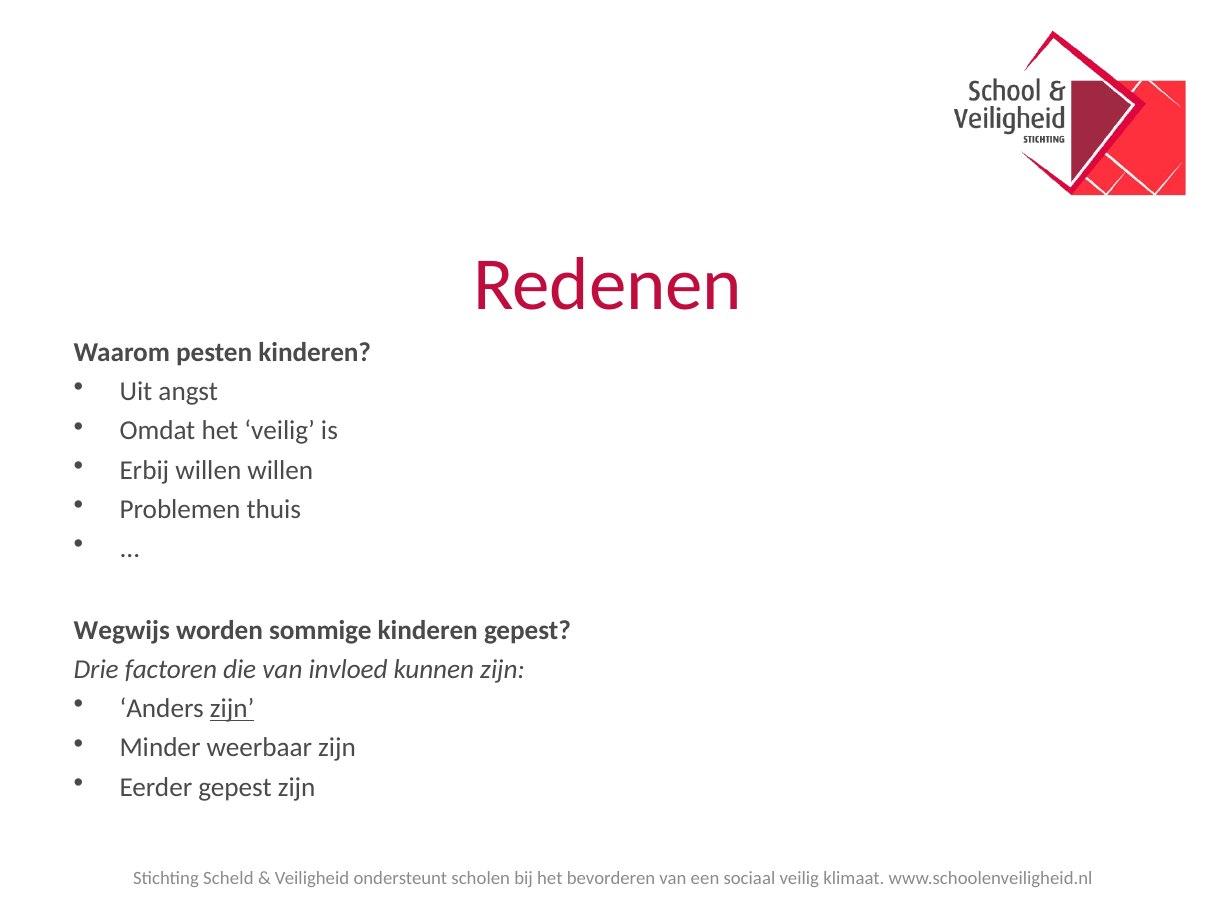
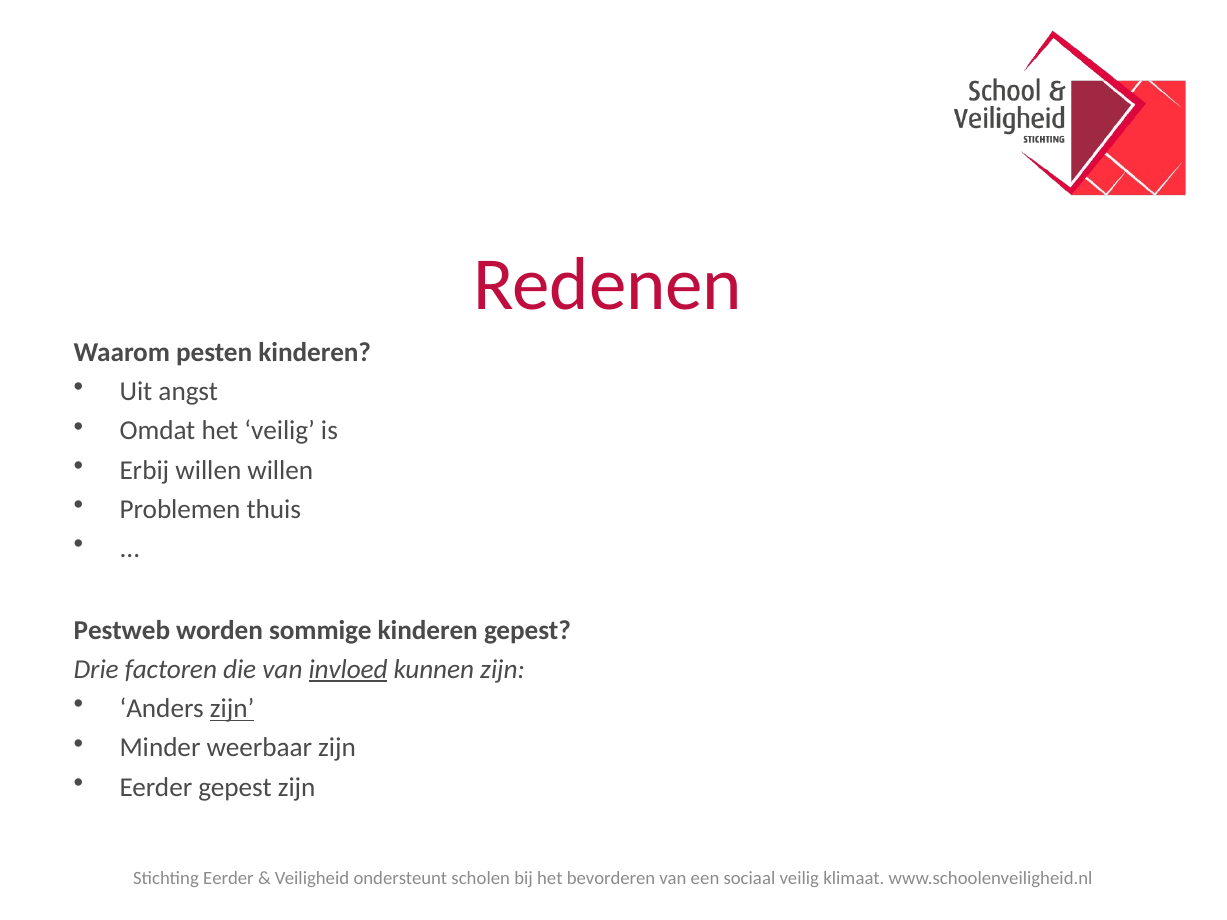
Wegwijs: Wegwijs -> Pestweb (122, 630)
invloed underline: none -> present (348, 670)
Stichting Scheld: Scheld -> Eerder (228, 878)
